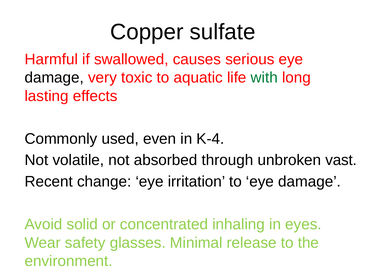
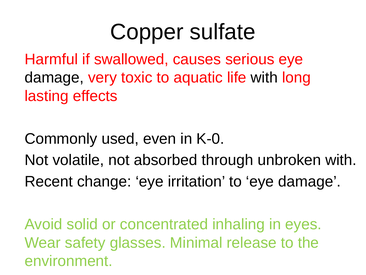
with colour: green -> black (264, 78)
K-4: K-4 -> K-0 (210, 139)
unbroken vast: vast -> with (341, 160)
